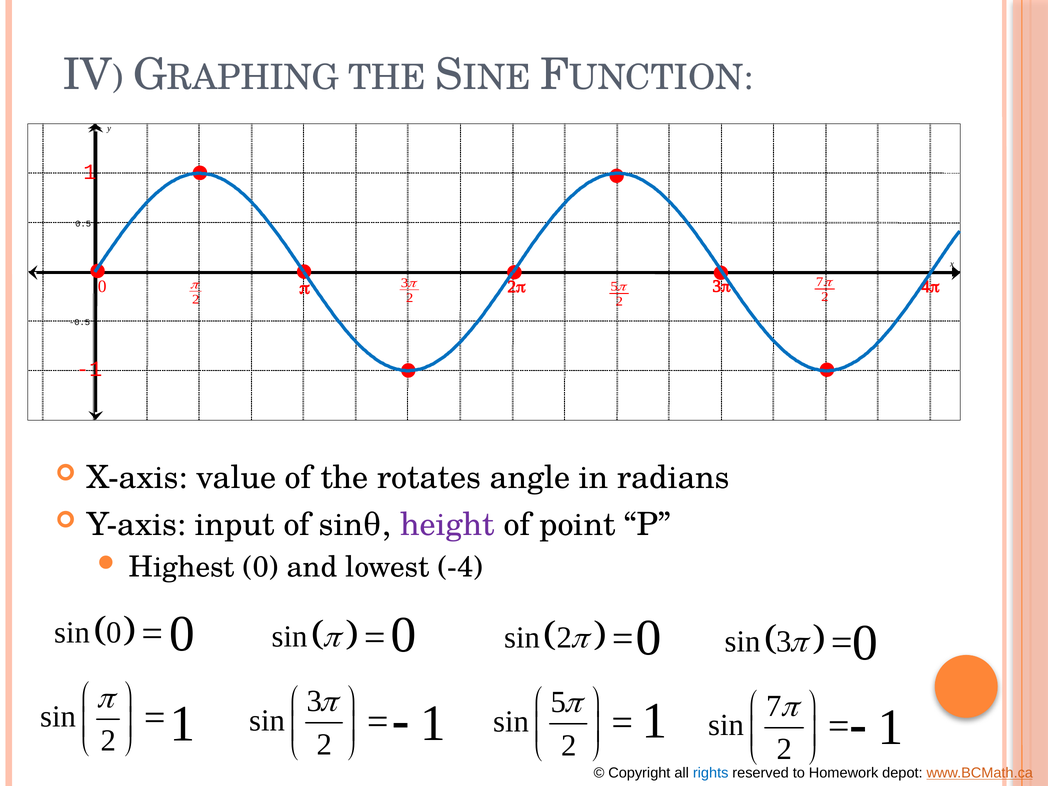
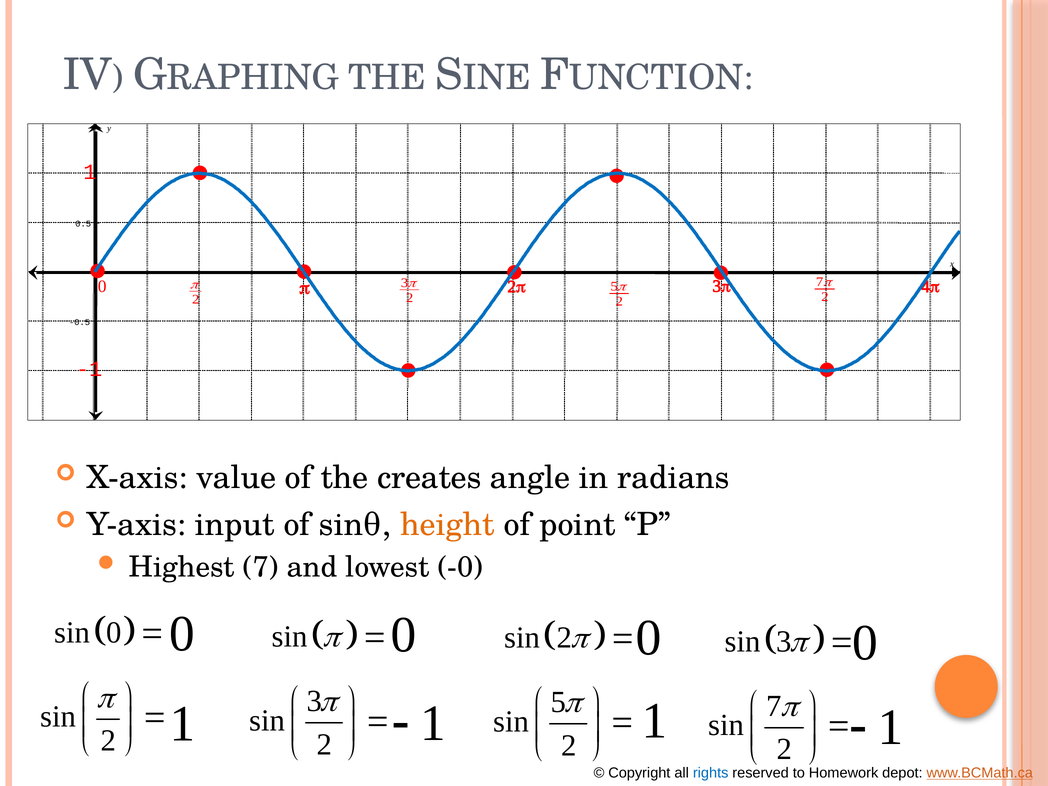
rotates: rotates -> creates (429, 477)
height colour: purple -> orange (447, 525)
Highest 0: 0 -> 7 (261, 567)
-4: -4 -> -0 (460, 567)
